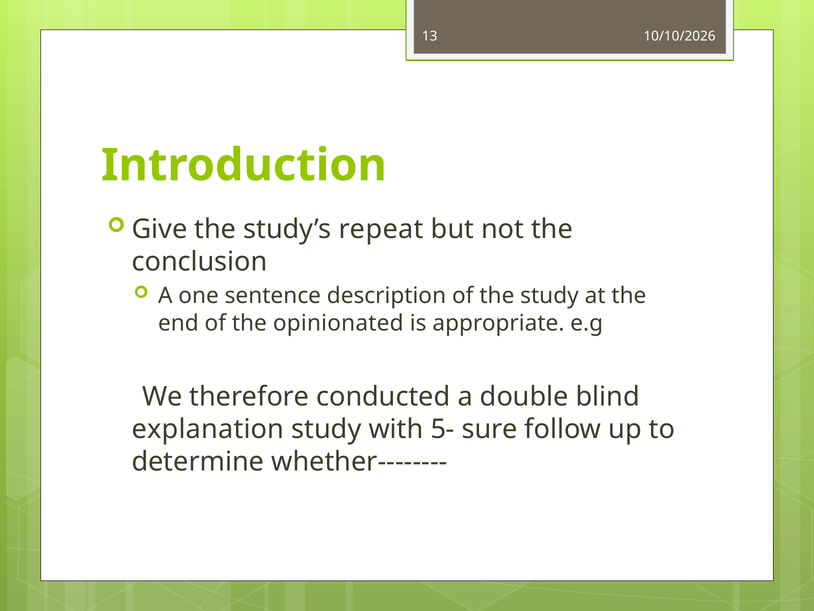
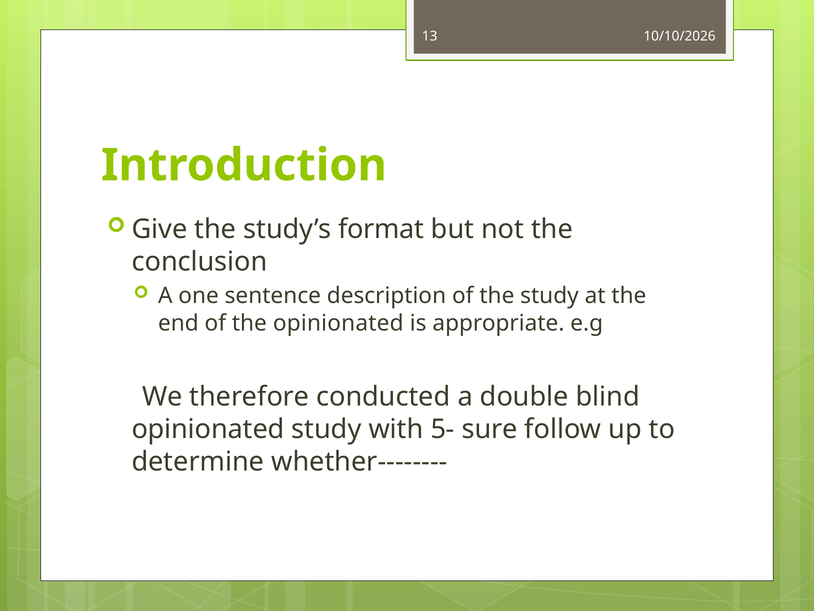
repeat: repeat -> format (381, 229)
explanation: explanation -> opinionated (208, 429)
